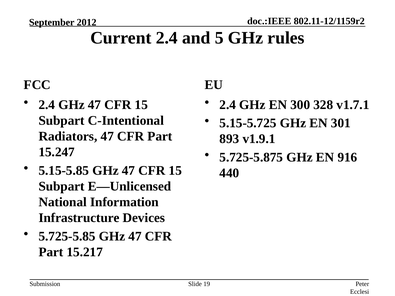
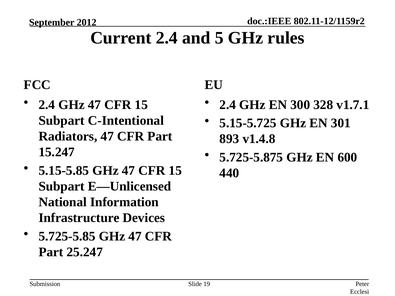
v1.9.1: v1.9.1 -> v1.4.8 (259, 139)
916: 916 -> 600 (347, 157)
15.217: 15.217 -> 25.247 (85, 252)
